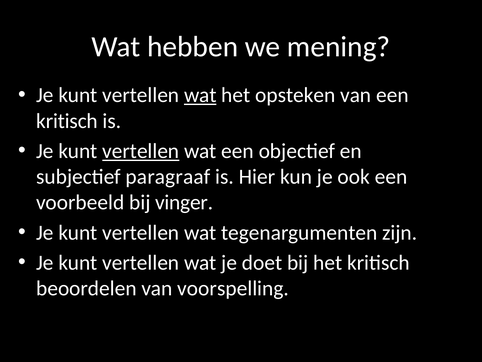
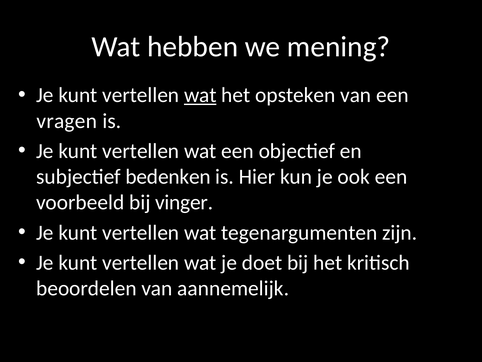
kritisch: kritisch -> vragen (67, 121)
vertellen underline: present -> none (141, 151)
paragraaf: paragraaf -> bedenken (168, 177)
voorspelling: voorspelling -> aannemelijk (233, 288)
